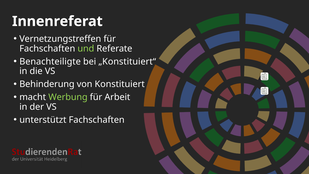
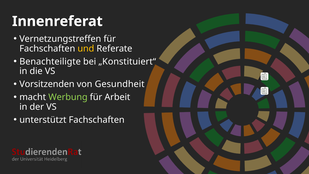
und colour: light green -> yellow (86, 49)
Behinderung: Behinderung -> Vorsitzenden (47, 84)
Konstituiert: Konstituiert -> Gesundheit (120, 84)
